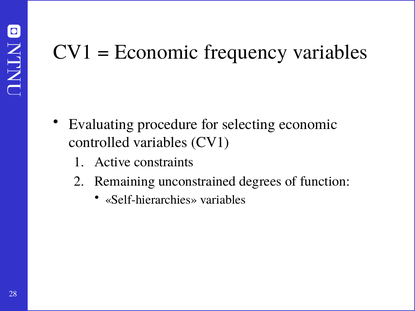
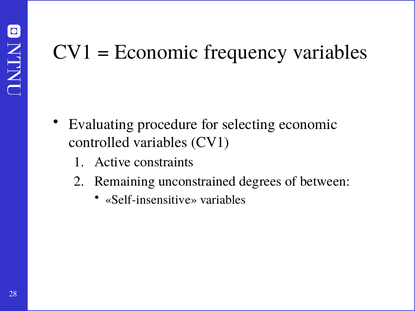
function: function -> between (325, 182)
Self-hierarchies: Self-hierarchies -> Self-insensitive (151, 200)
